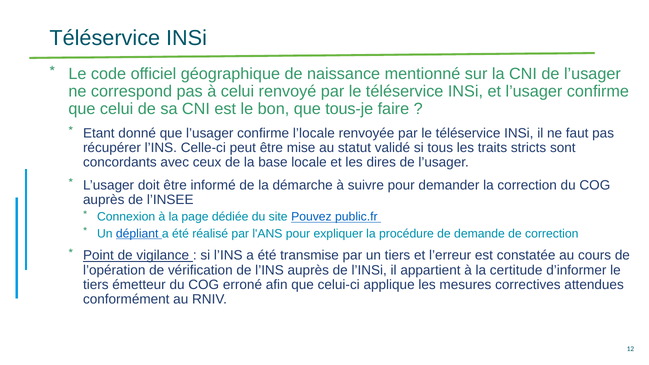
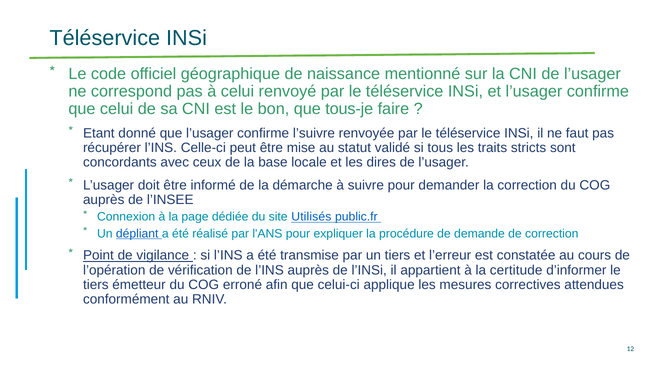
l’locale: l’locale -> l’suivre (314, 133)
Pouvez: Pouvez -> Utilisés (311, 217)
